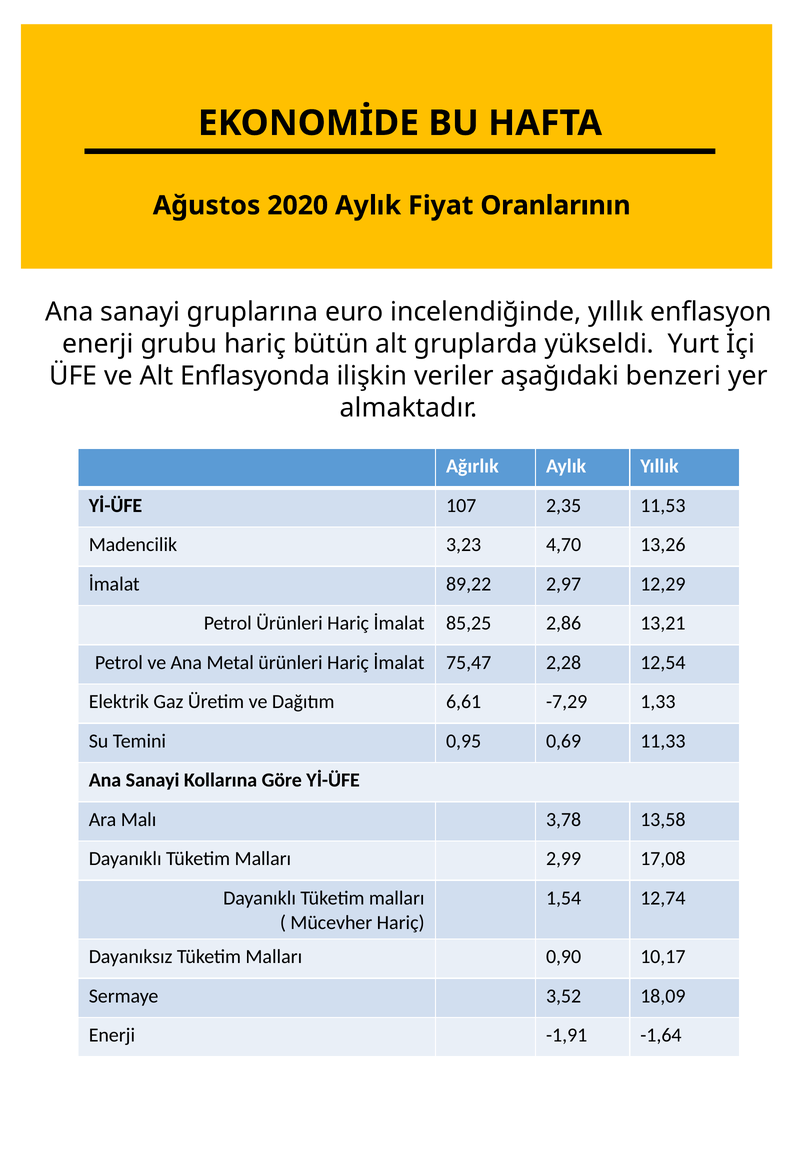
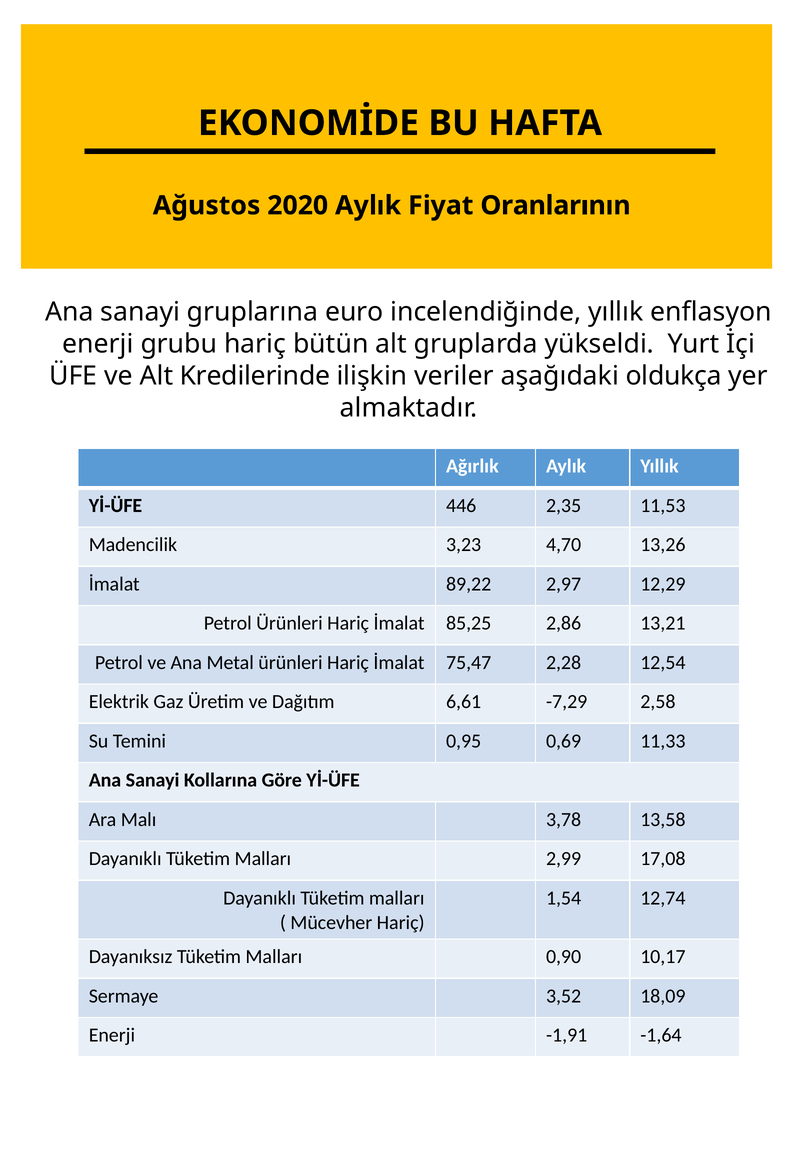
Enflasyonda: Enflasyonda -> Kredilerinde (255, 376)
benzeri: benzeri -> oldukça (674, 376)
107: 107 -> 446 (461, 506)
1,33: 1,33 -> 2,58 (658, 702)
